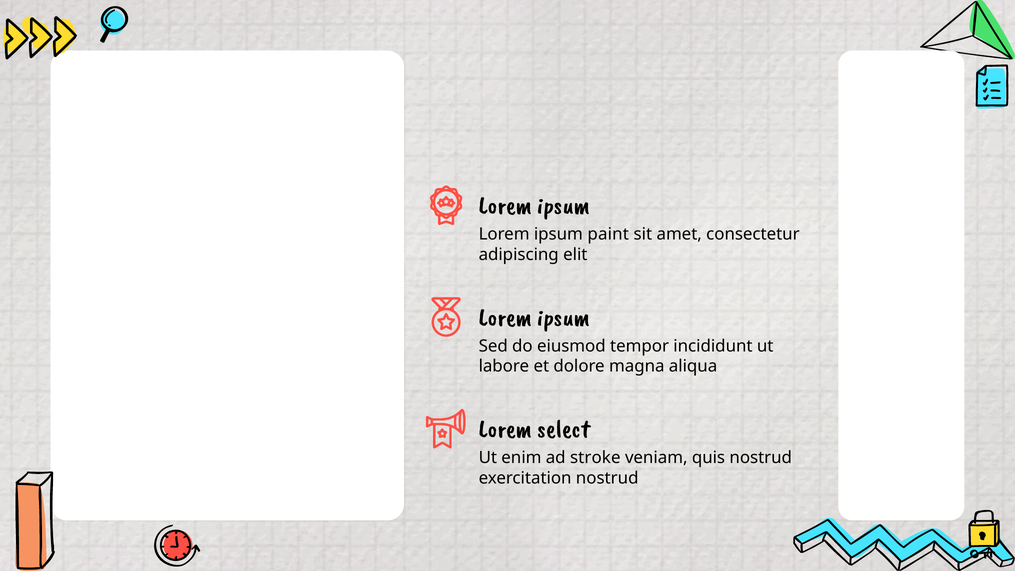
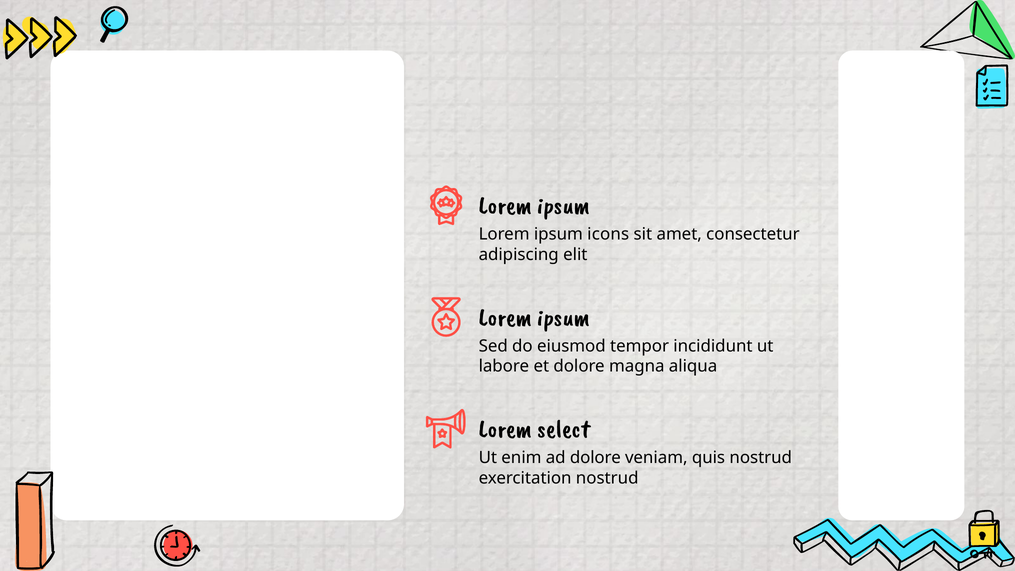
paint: paint -> icons (608, 234)
ad stroke: stroke -> dolore (595, 458)
